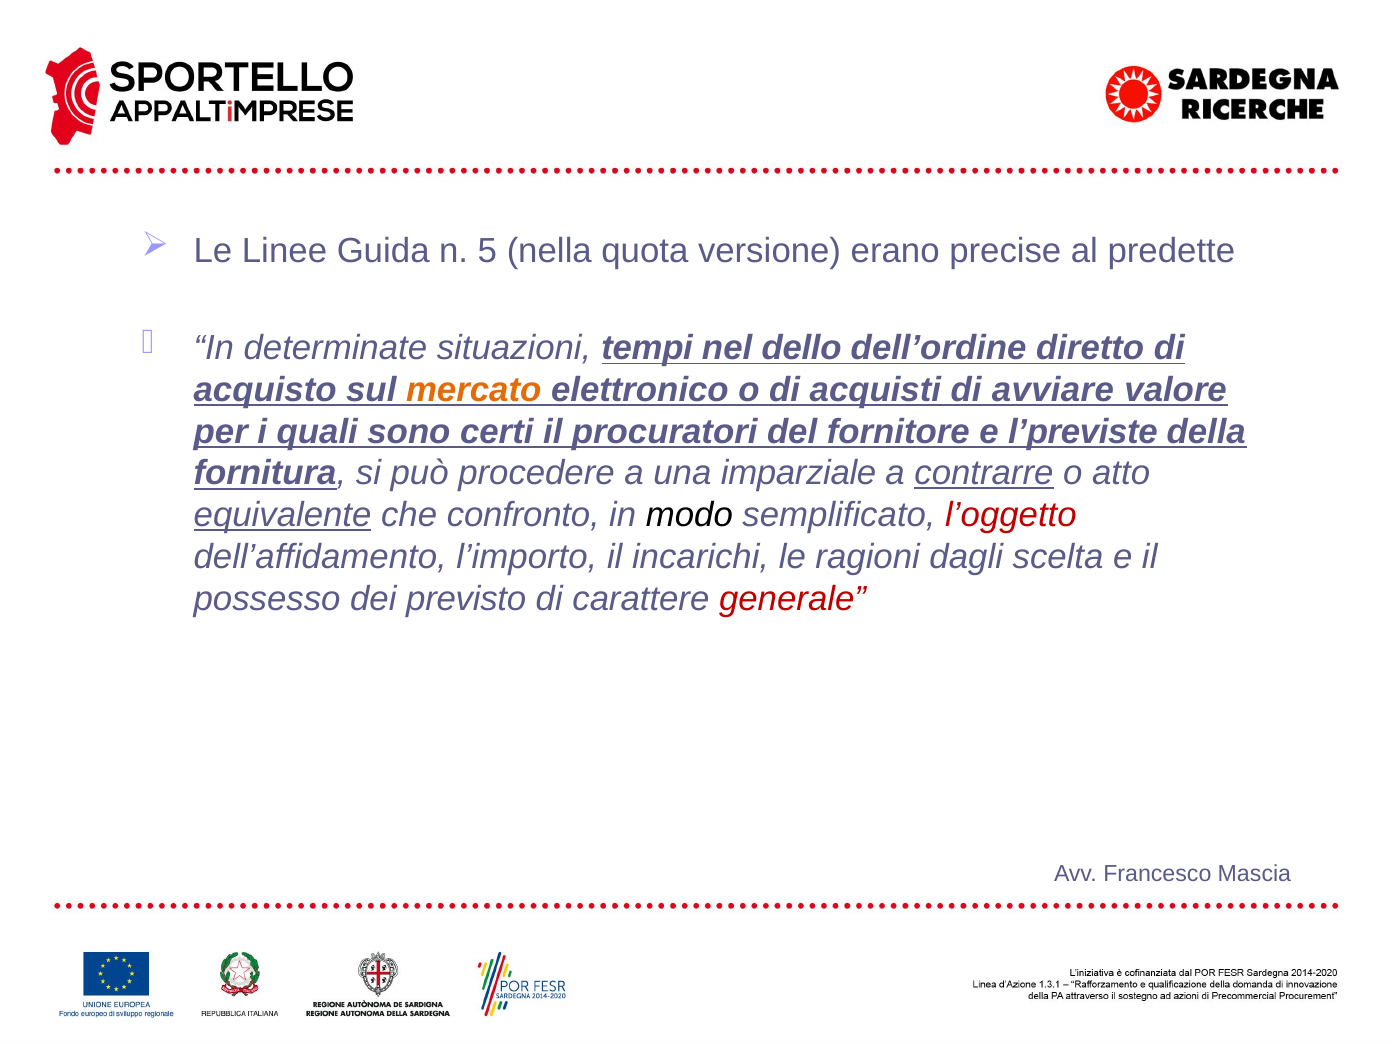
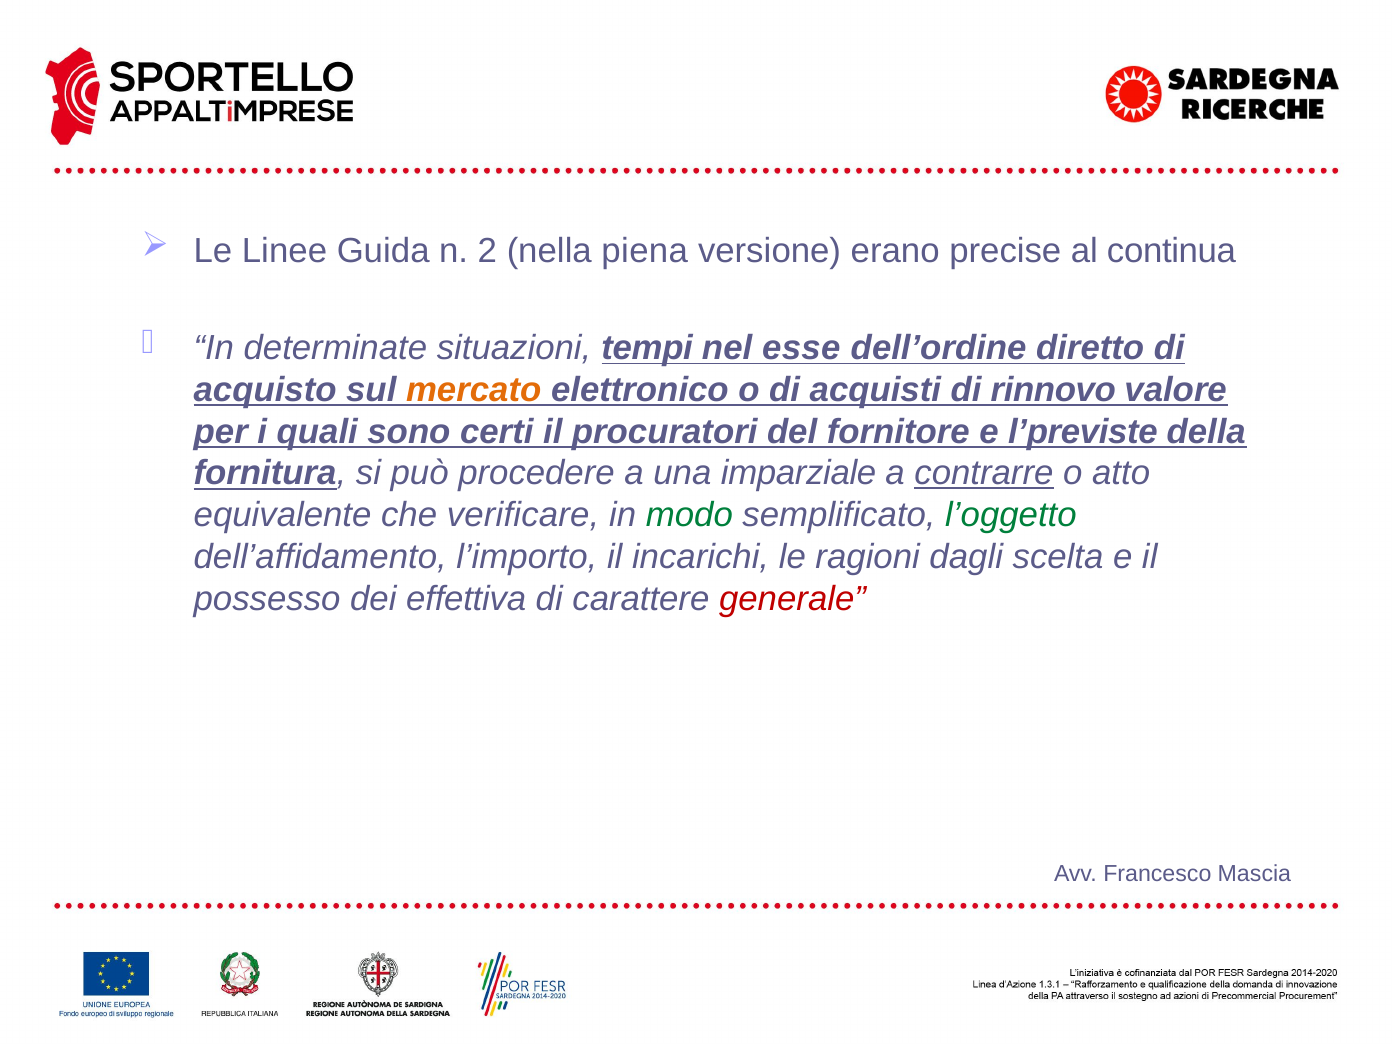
5: 5 -> 2 (487, 251)
quota: quota -> piena (645, 251)
predette: predette -> continua (1172, 251)
dello: dello -> esse (801, 348)
avviare: avviare -> rinnovo (1053, 390)
equivalente underline: present -> none (283, 515)
confronto: confronto -> verificare (523, 515)
modo colour: black -> green (689, 515)
l’oggetto colour: red -> green (1011, 515)
previsto: previsto -> effettiva (466, 599)
